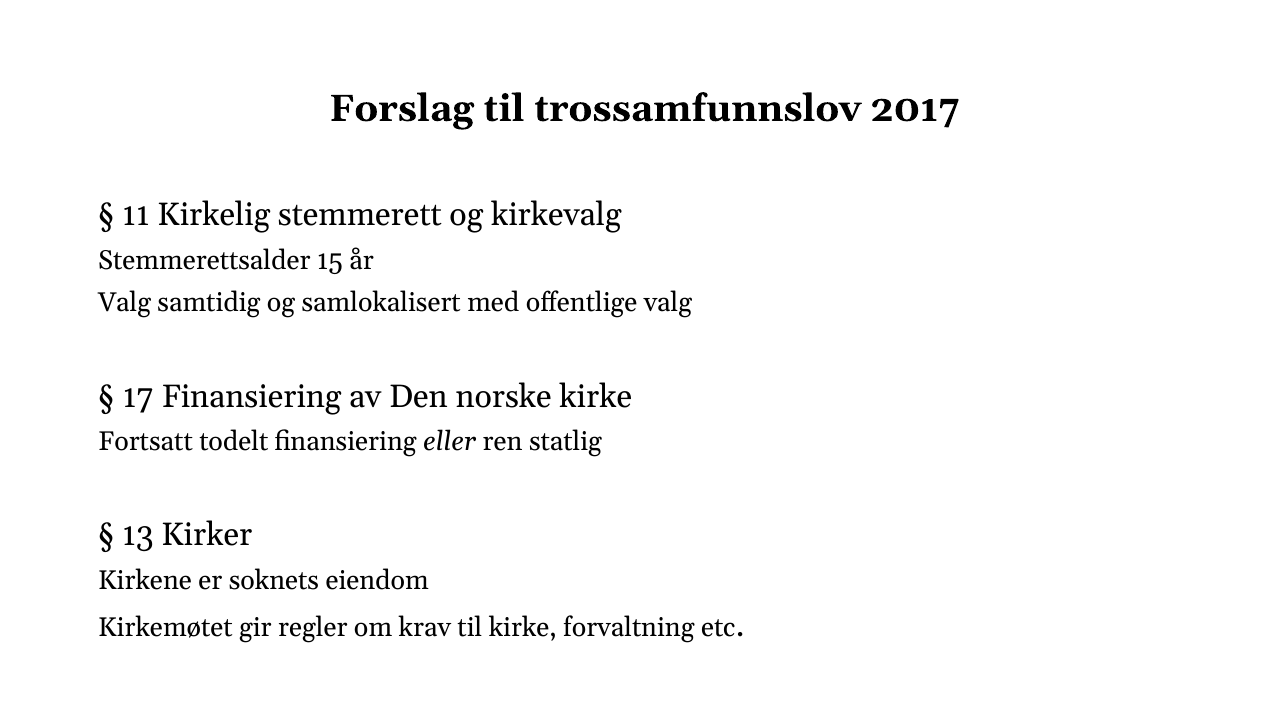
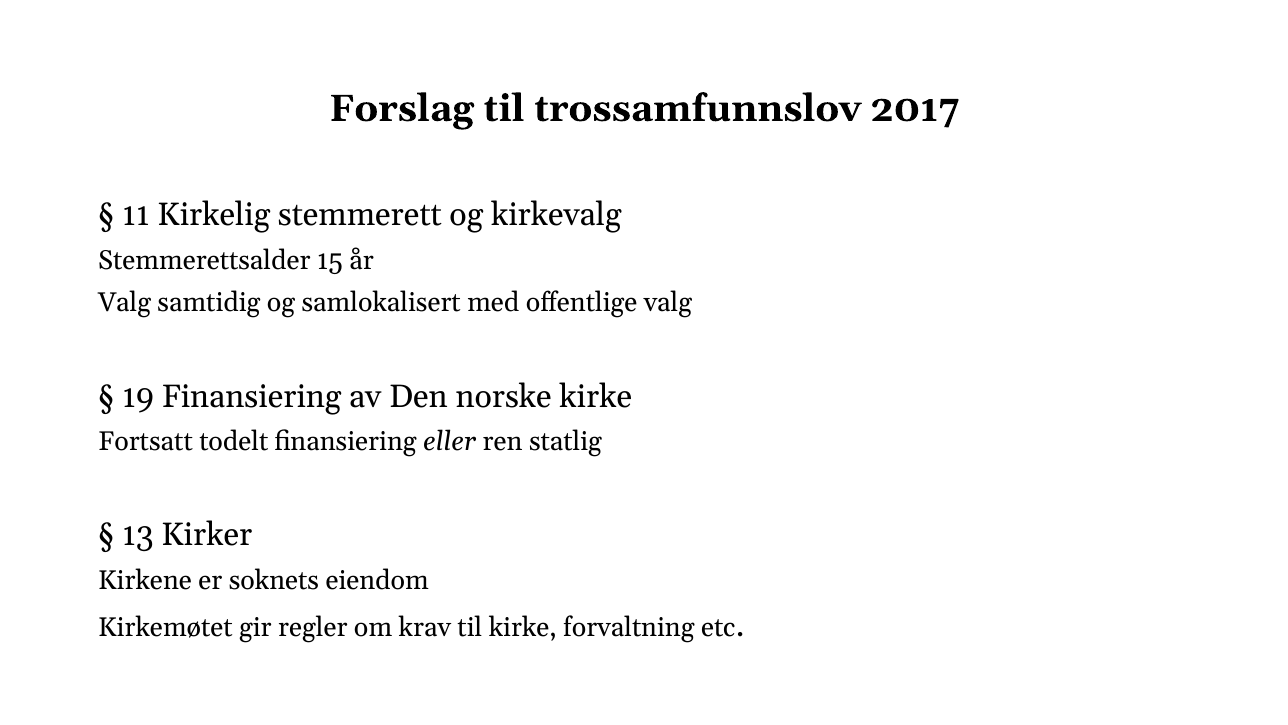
17: 17 -> 19 (138, 396)
